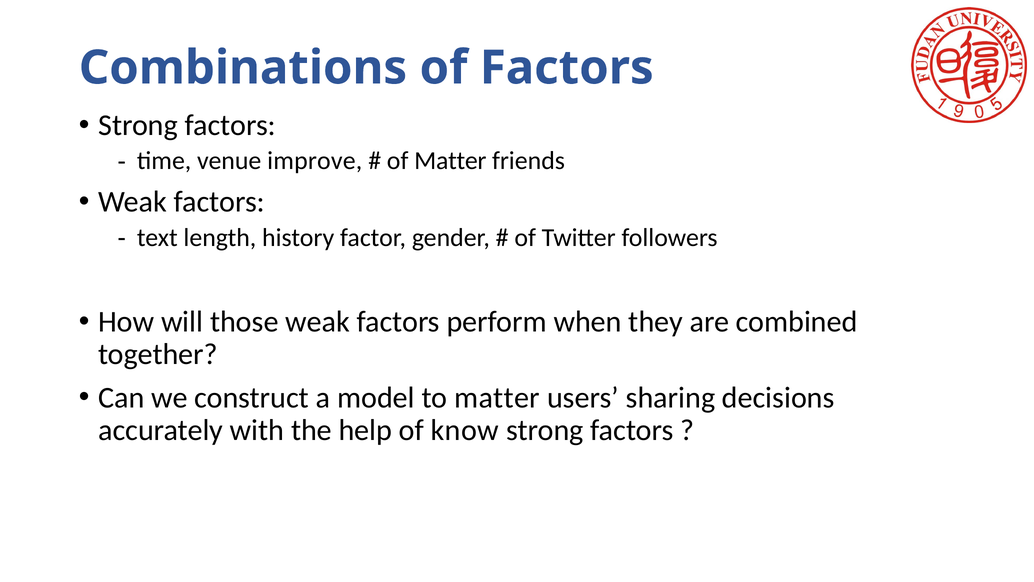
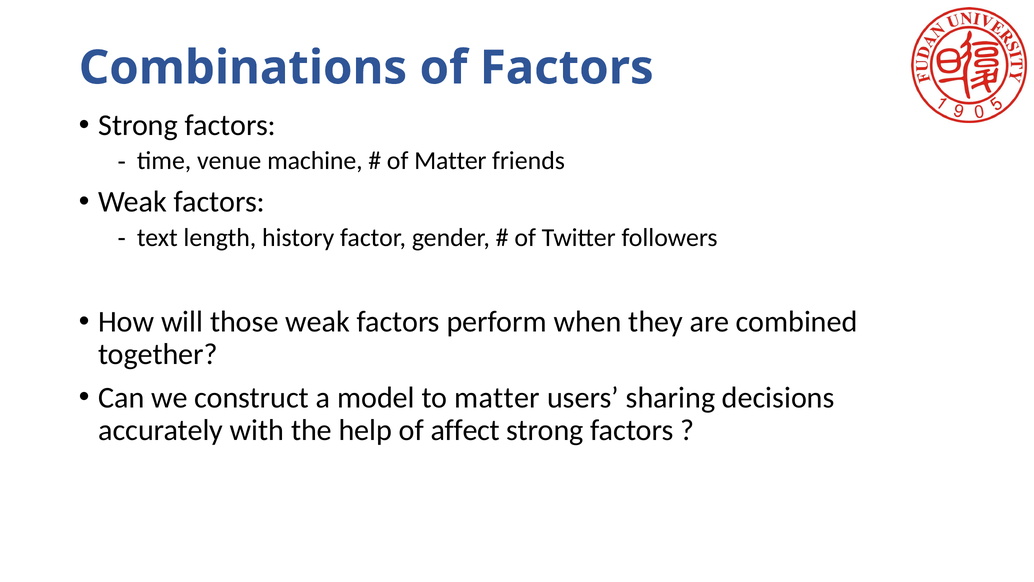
improve: improve -> machine (315, 161)
know: know -> affect (465, 430)
